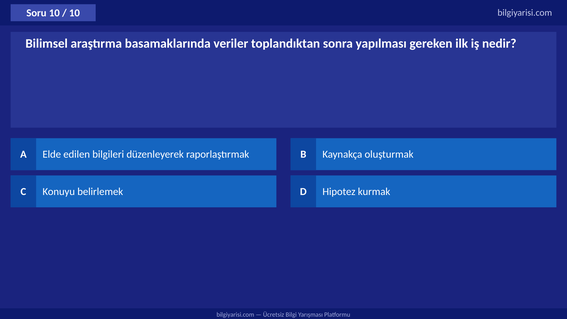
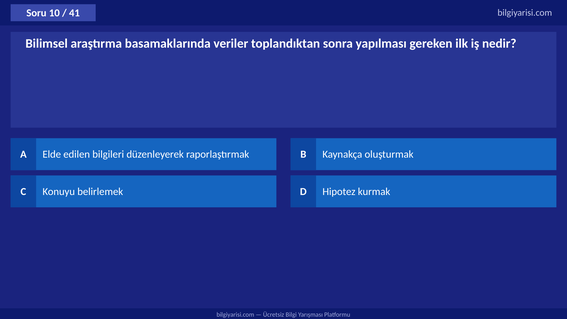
10: 10 -> 41 (74, 13)
